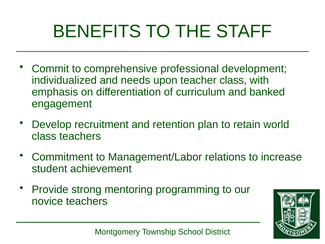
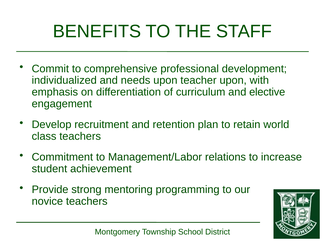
teacher class: class -> upon (233, 80)
banked: banked -> elective (267, 92)
